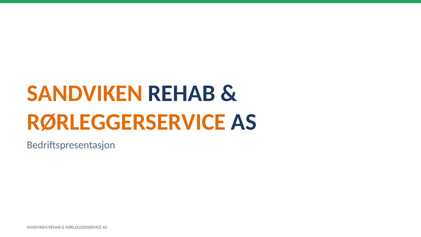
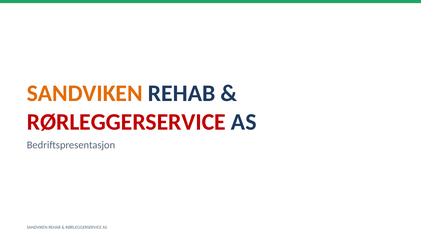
RØRLEGGERSERVICE colour: orange -> red (126, 122)
